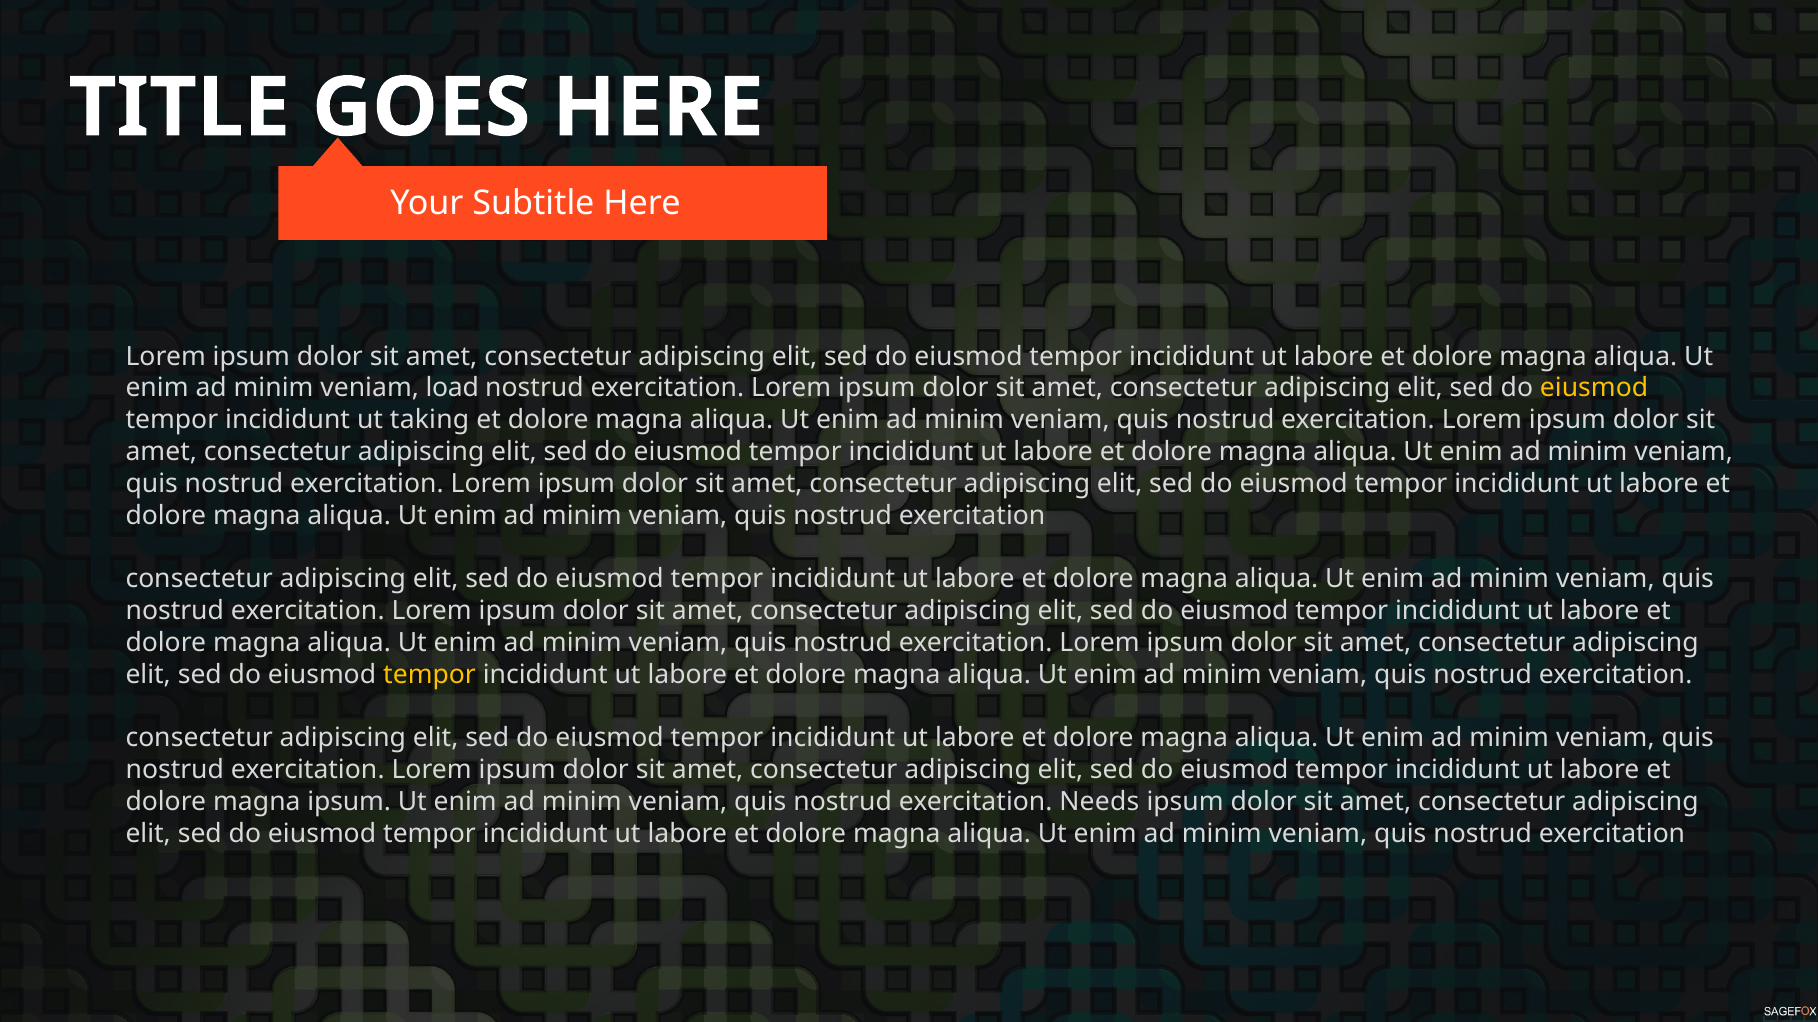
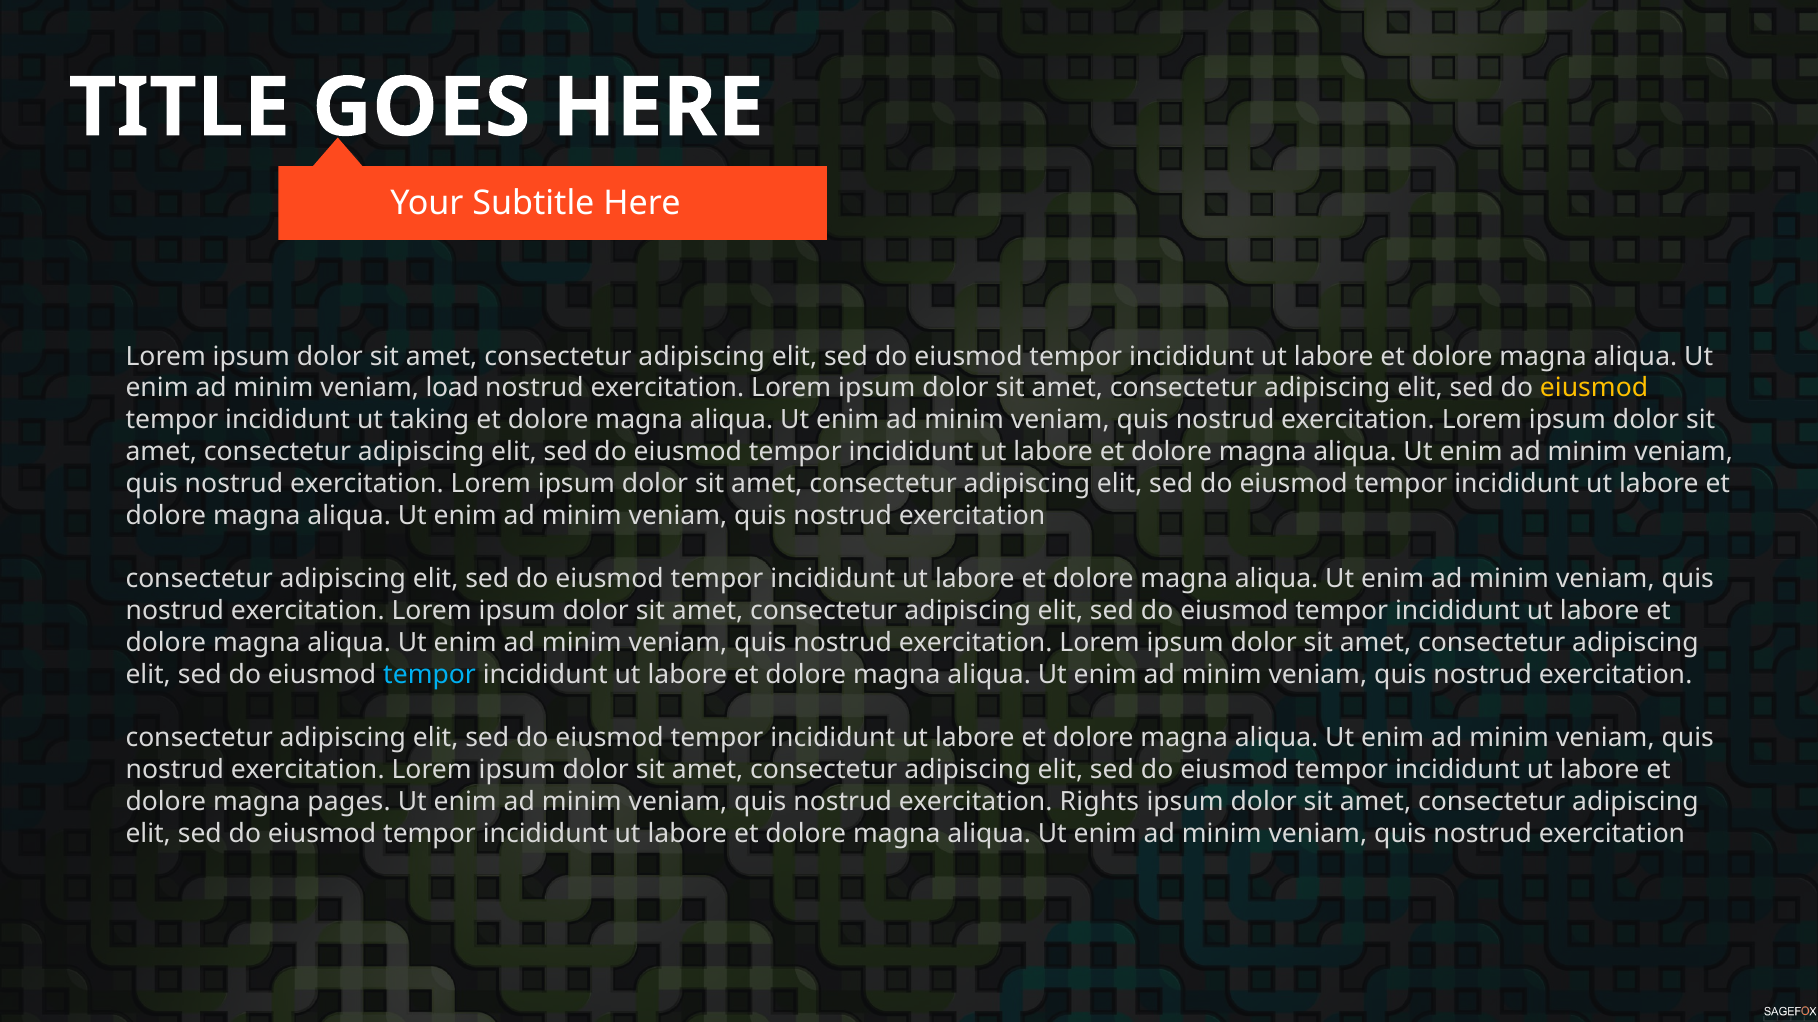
tempor colour: yellow -> light blue (430, 675)
magna ipsum: ipsum -> pages (349, 802)
Needs: Needs -> Rights (1099, 802)
